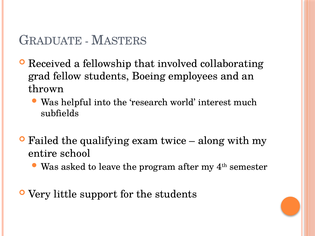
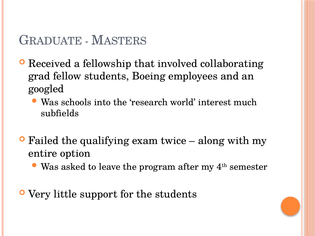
thrown: thrown -> googled (46, 89)
helpful: helpful -> schools (76, 102)
school: school -> option (75, 153)
